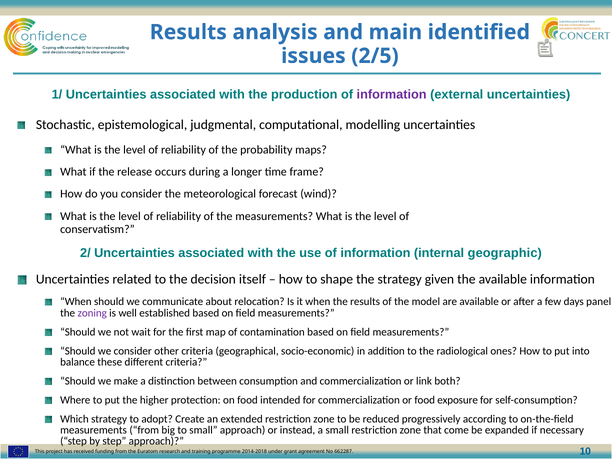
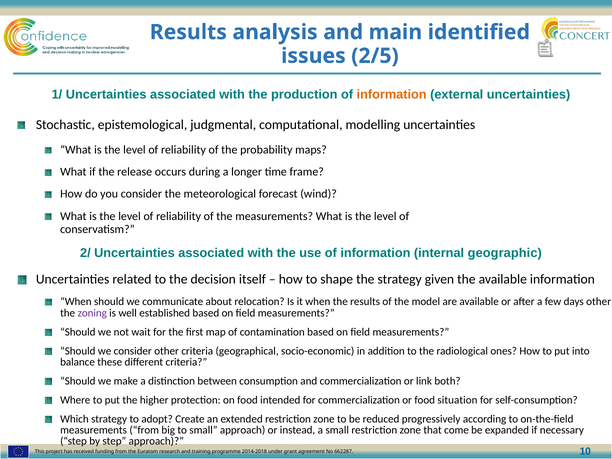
information colour: purple -> orange (392, 95)
days panel: panel -> other (599, 302)
exposure: exposure -> situation (457, 400)
